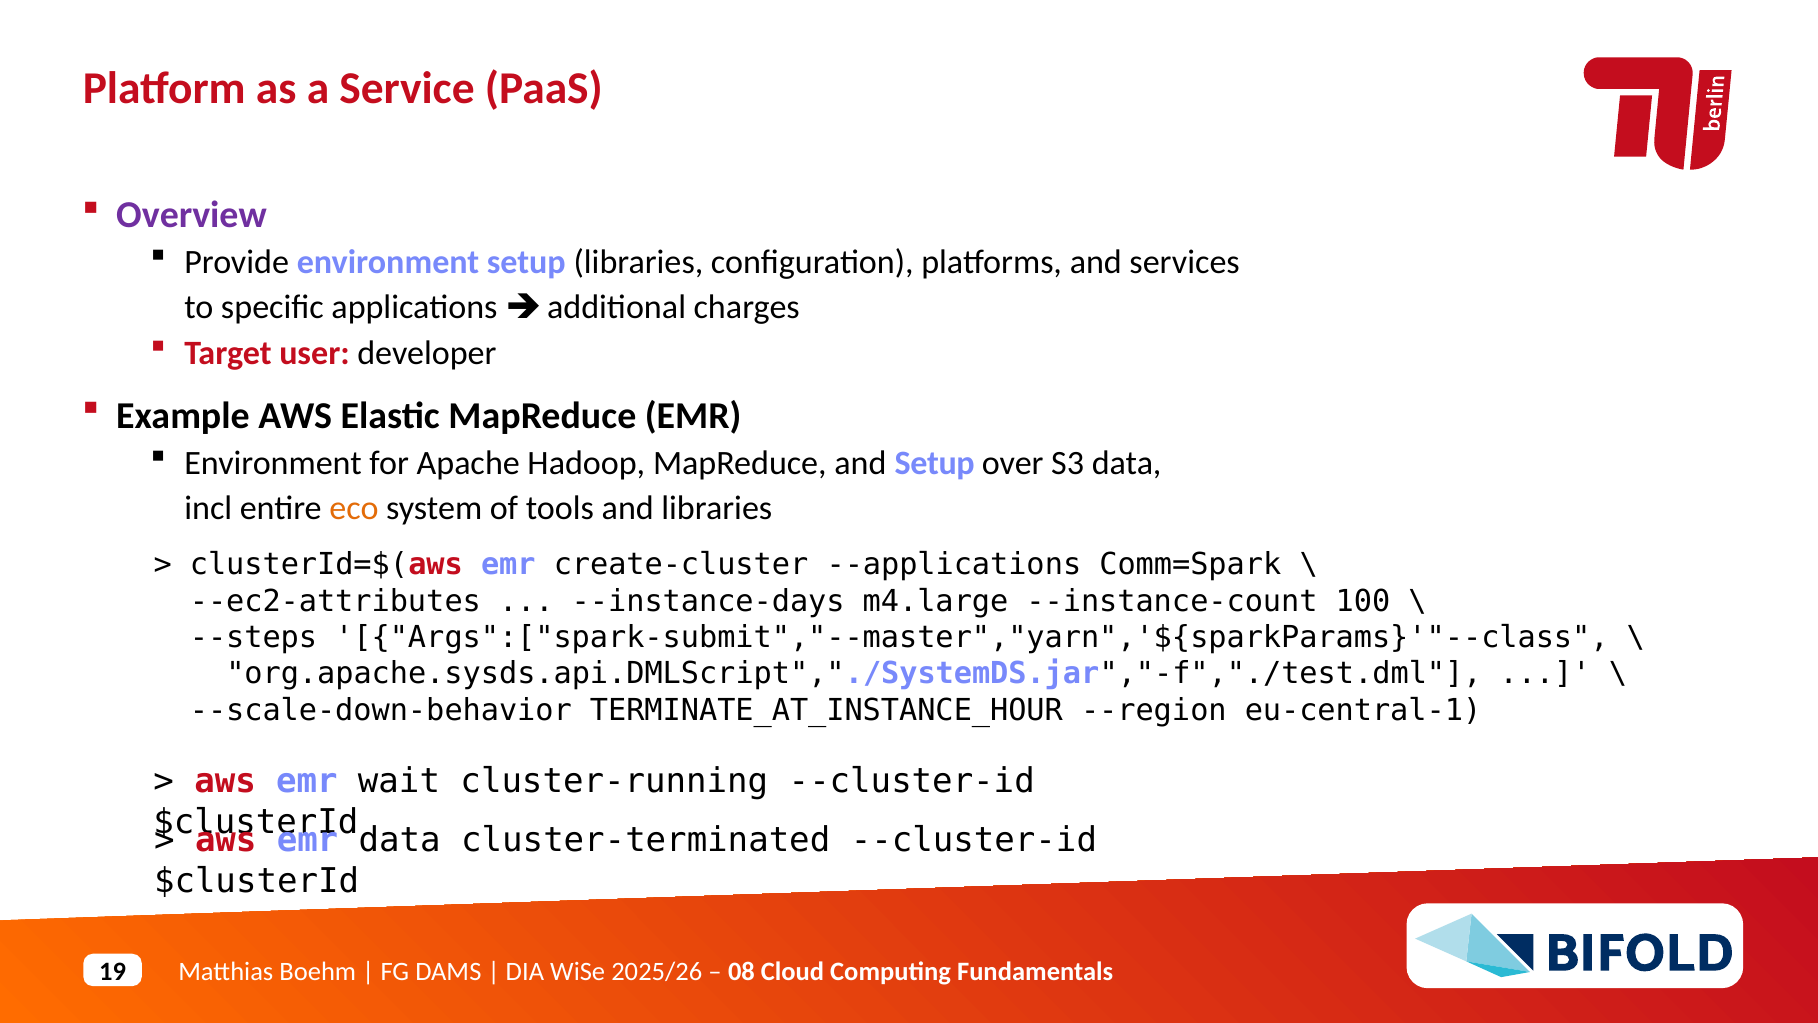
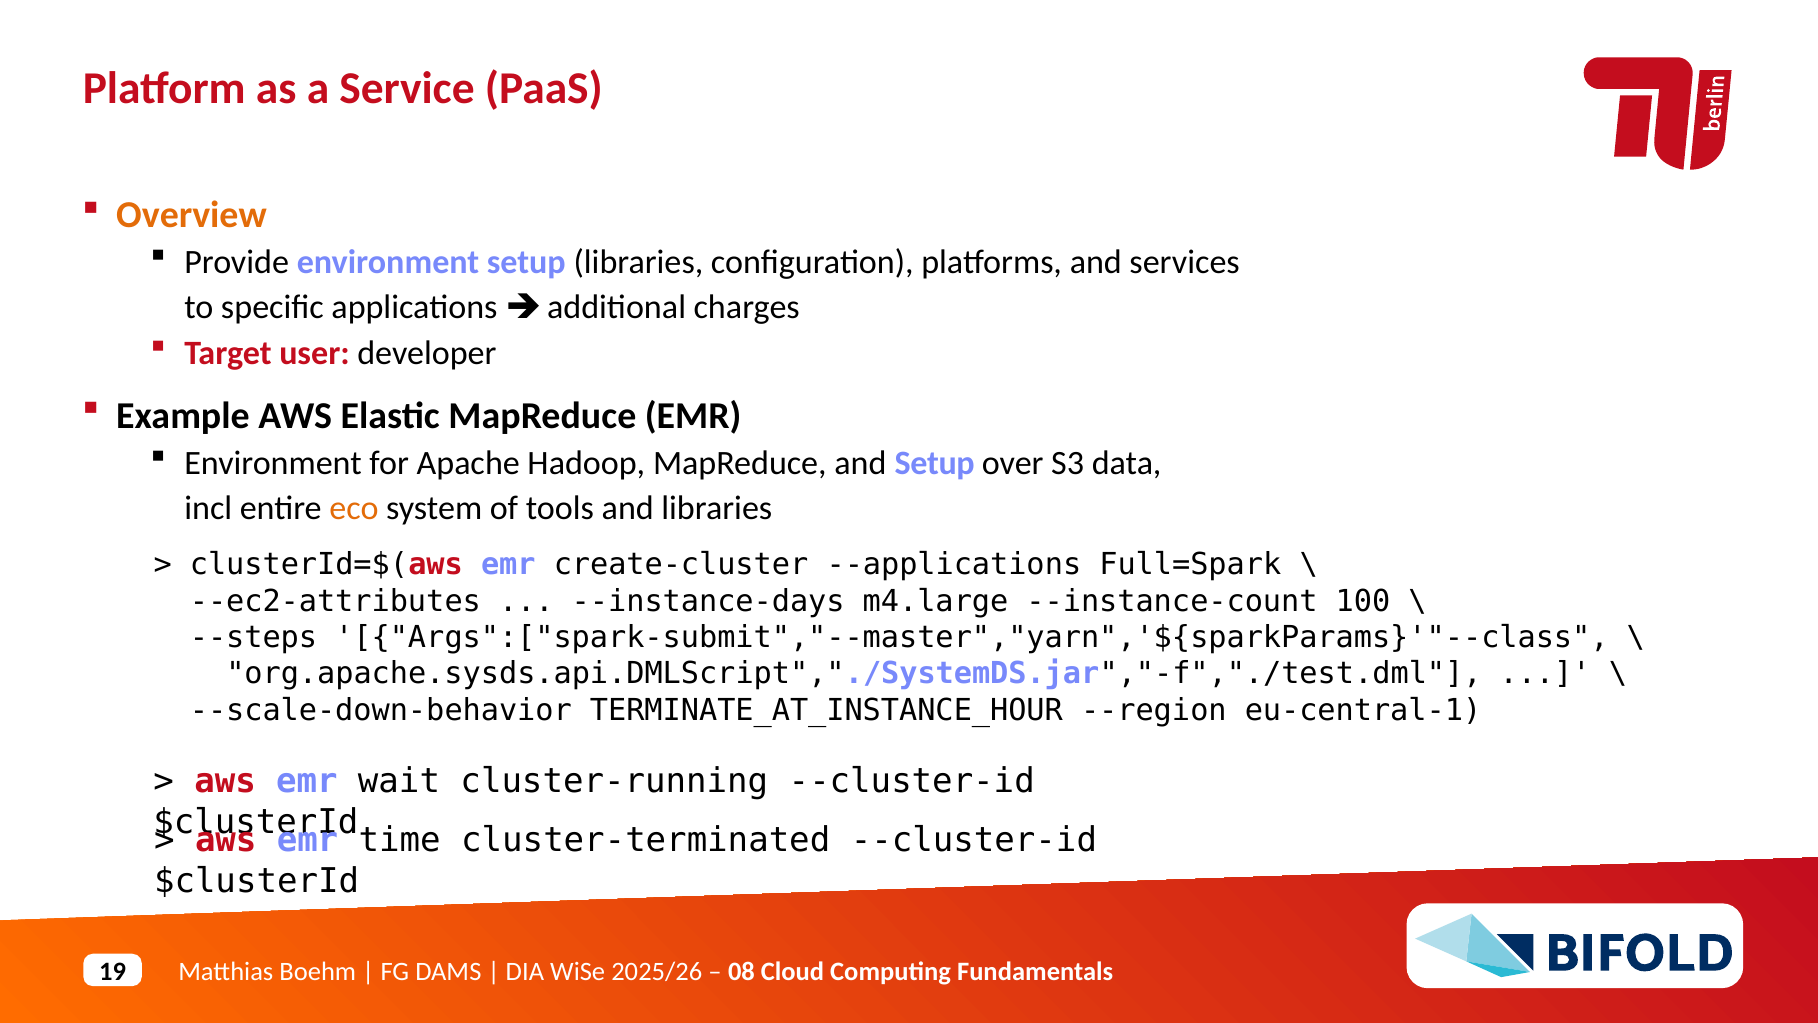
Overview colour: purple -> orange (191, 215)
Comm=Spark: Comm=Spark -> Full=Spark (1190, 565)
data: data -> time (400, 840)
